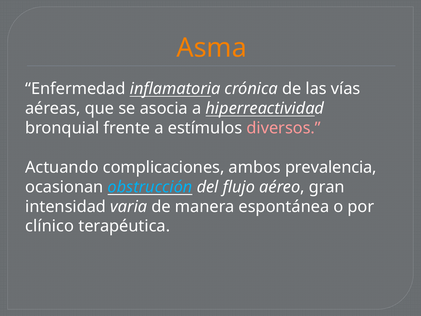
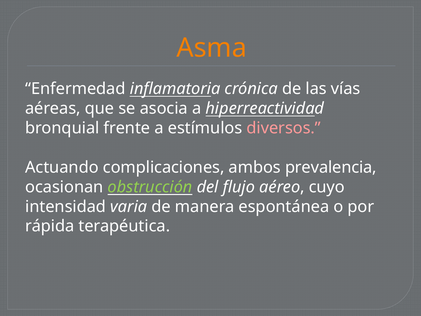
obstrucción colour: light blue -> light green (150, 187)
gran: gran -> cuyo (327, 187)
clínico: clínico -> rápida (50, 226)
